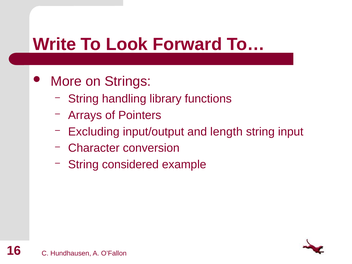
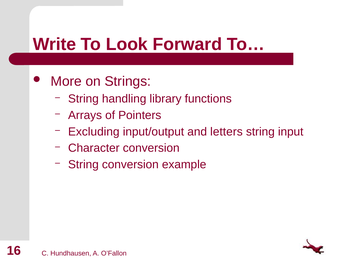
length: length -> letters (226, 132)
String considered: considered -> conversion (130, 164)
